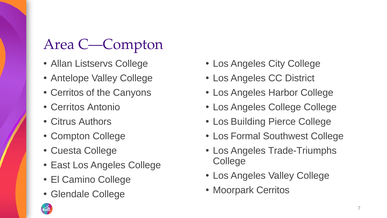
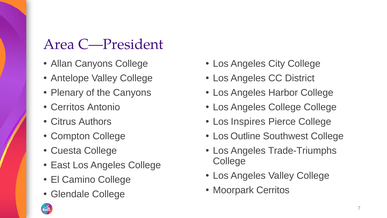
C—Compton: C—Compton -> C—President (121, 44)
Allan Listservs: Listservs -> Canyons (94, 64)
Cerritos: Cerritos -> Plenary (67, 93)
Building: Building -> Inspires (248, 122)
Formal: Formal -> Outline (245, 136)
